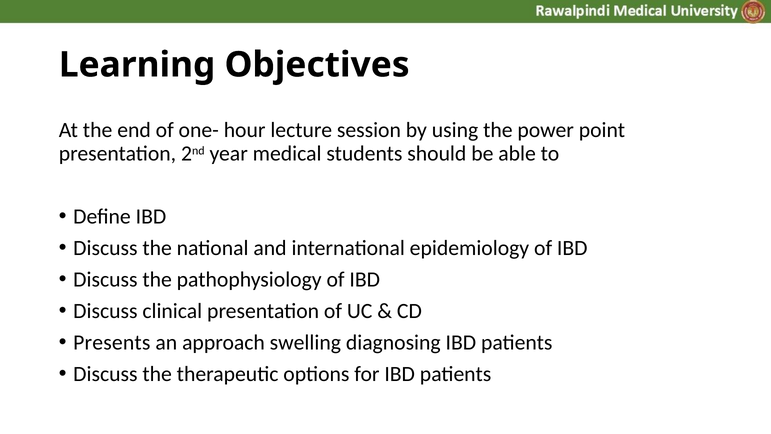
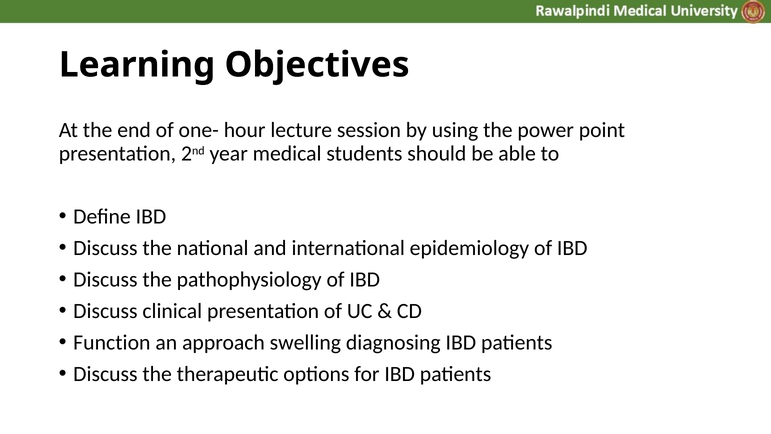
Presents: Presents -> Function (112, 342)
